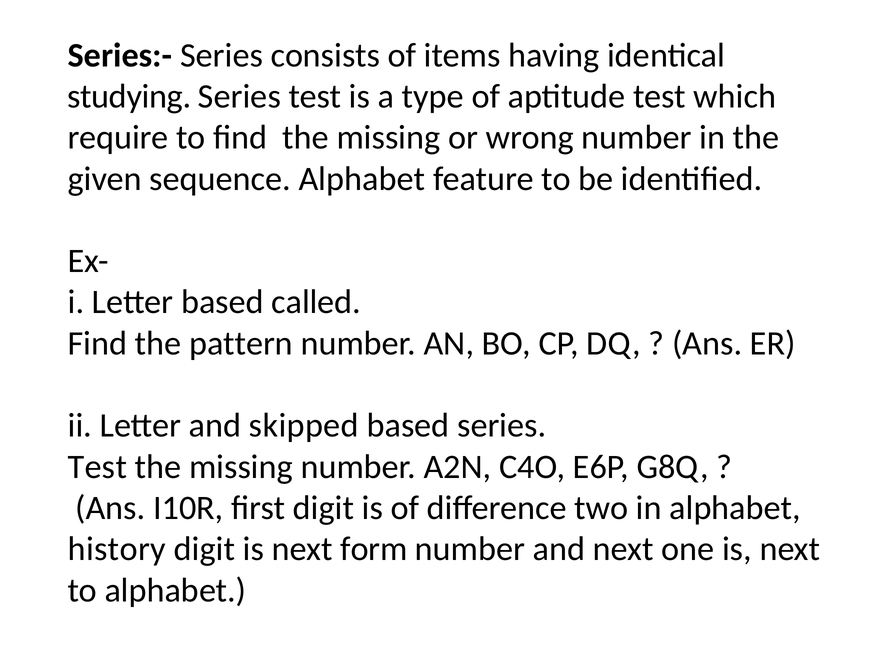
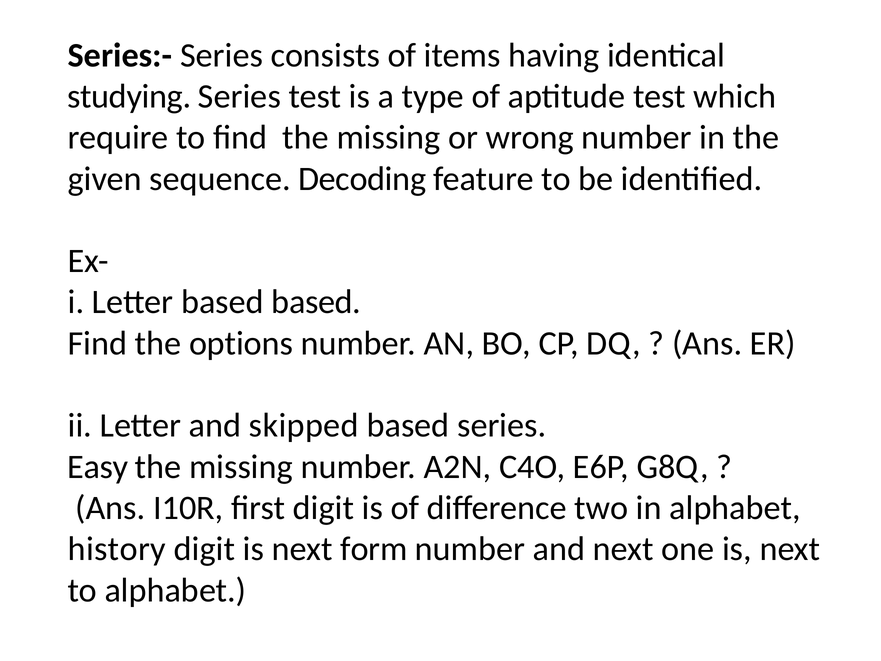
sequence Alphabet: Alphabet -> Decoding (362, 179)
based called: called -> based (316, 302)
pattern: pattern -> options (241, 343)
Test: Test -> Easy (98, 467)
